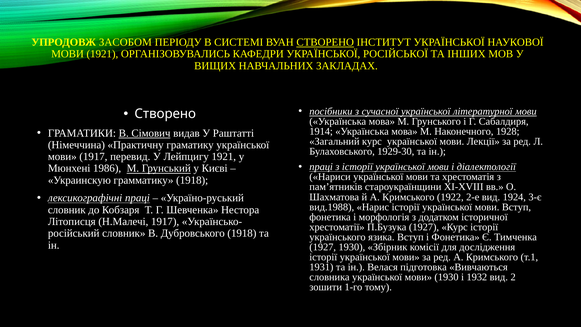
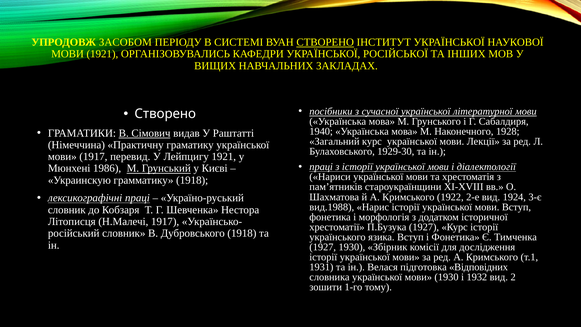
1914: 1914 -> 1940 (321, 131)
Вивчаються: Вивчаються -> Відповідних (479, 267)
